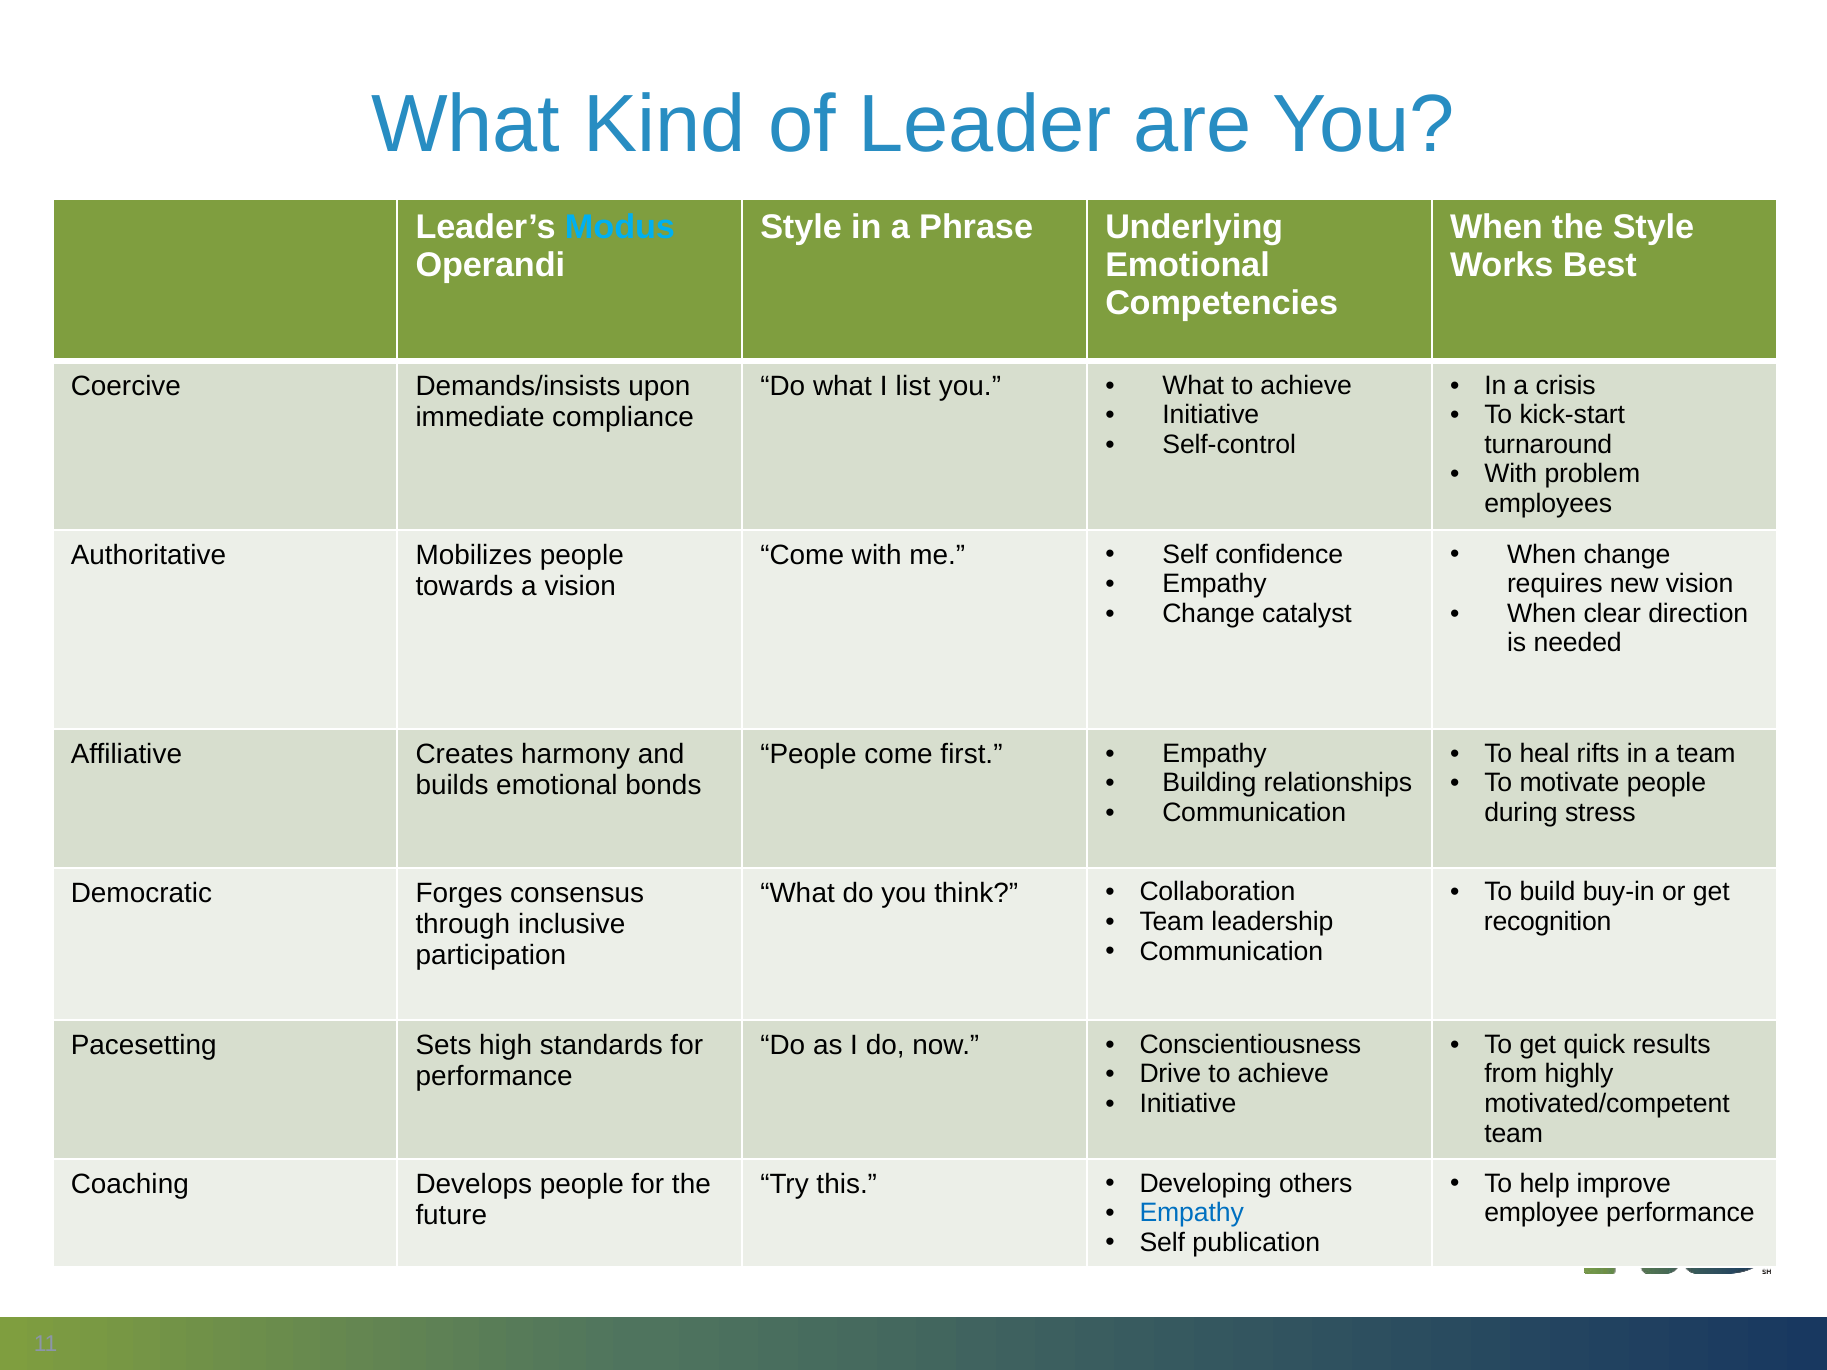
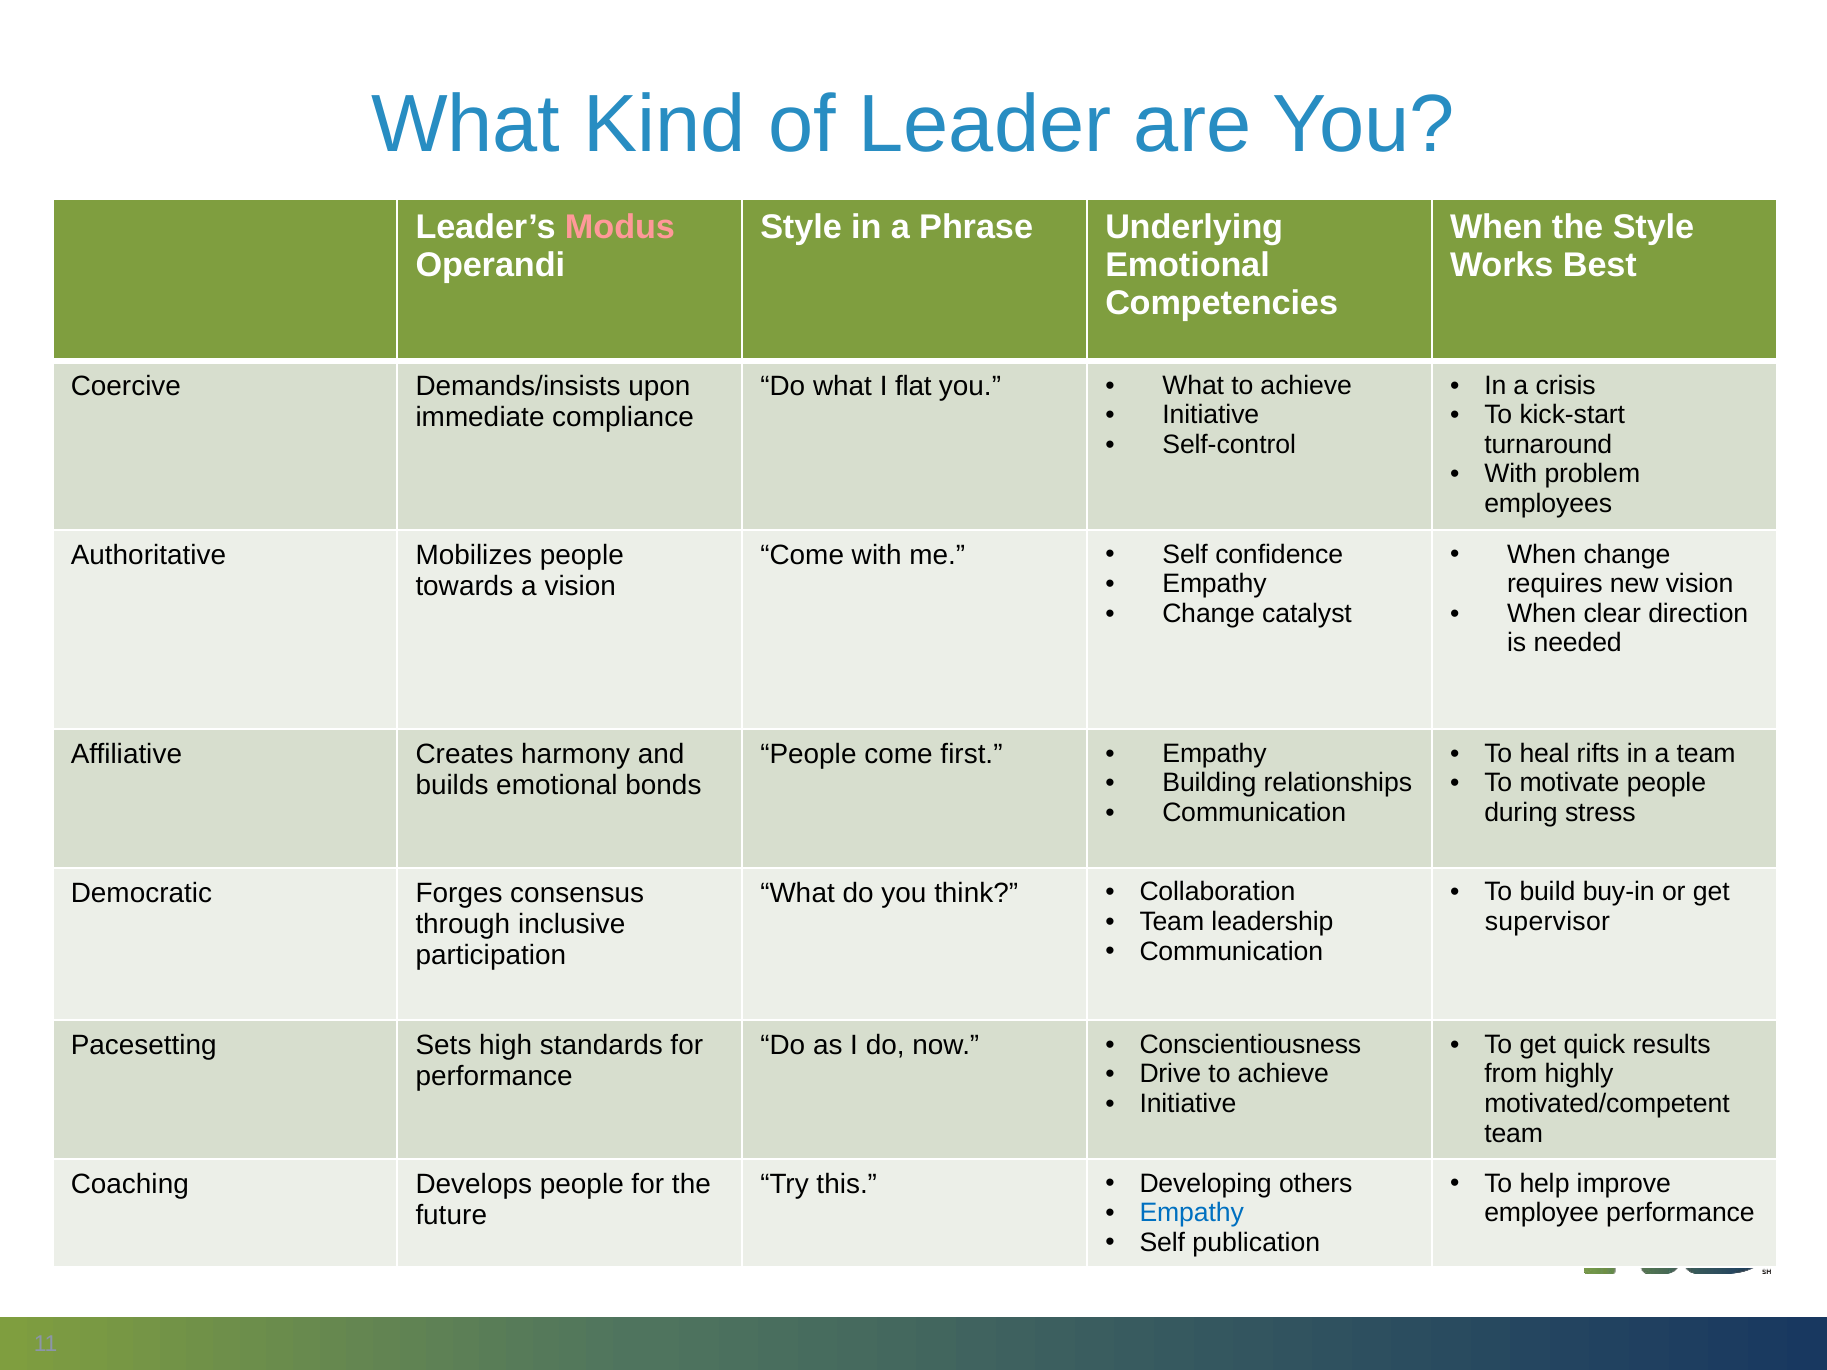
Modus colour: light blue -> pink (620, 227)
list: list -> flat (913, 386)
recognition: recognition -> supervisor (1547, 922)
